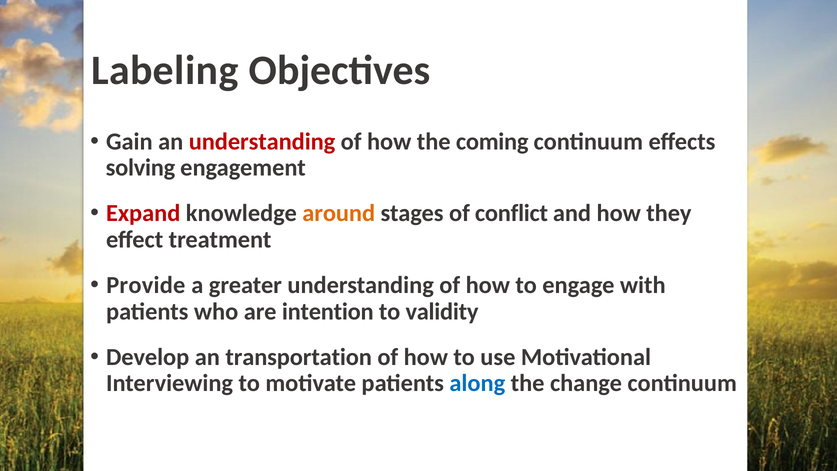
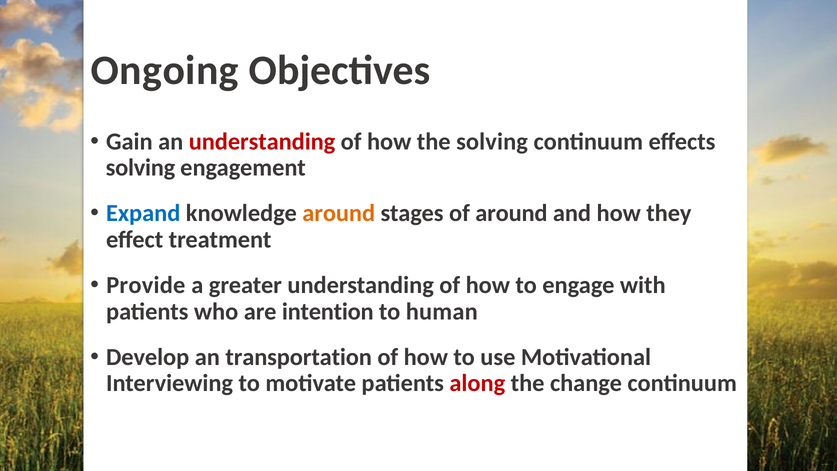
Labeling: Labeling -> Ongoing (165, 70)
the coming: coming -> solving (492, 141)
Expand colour: red -> blue (143, 213)
of conflict: conflict -> around (511, 213)
validity: validity -> human (442, 311)
along colour: blue -> red (477, 383)
